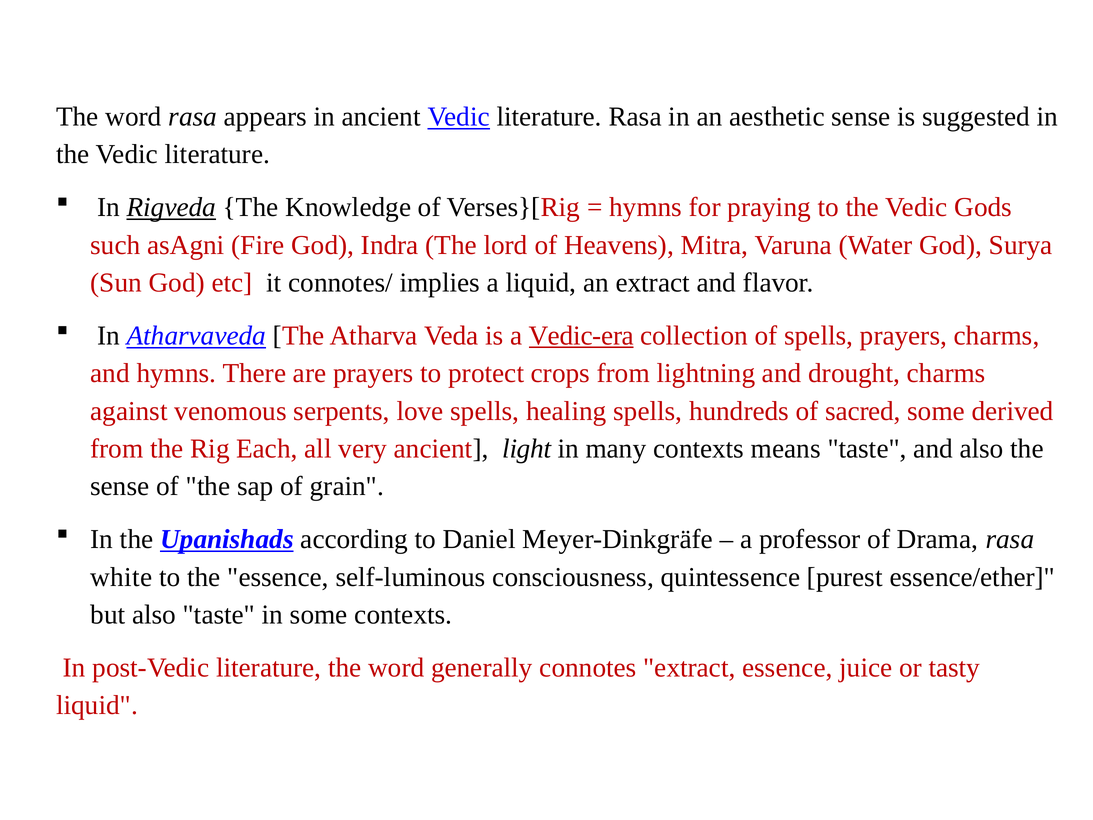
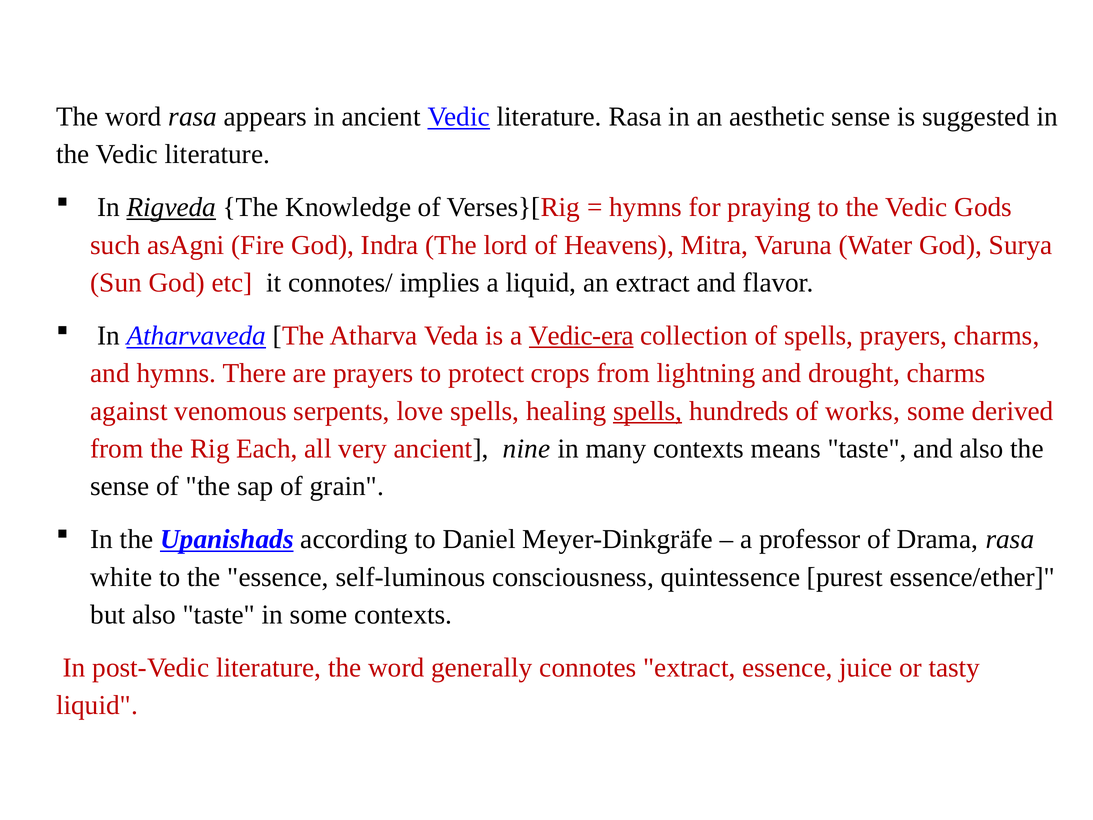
spells underline: none -> present (648, 411)
sacred: sacred -> works (863, 411)
light: light -> nine (527, 449)
